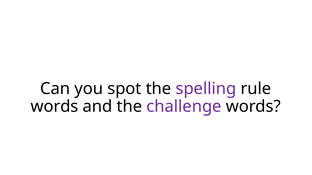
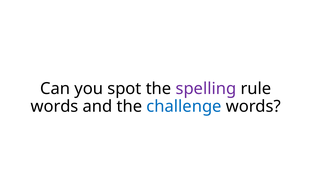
challenge colour: purple -> blue (184, 107)
